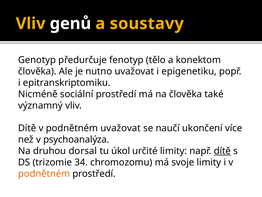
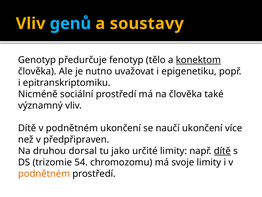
genů colour: white -> light blue (70, 24)
konektom underline: none -> present (198, 60)
podnětném uvažovat: uvažovat -> ukončení (121, 128)
psychoanalýza: psychoanalýza -> předpřipraven (76, 139)
úkol: úkol -> jako (121, 151)
34: 34 -> 54 (81, 162)
